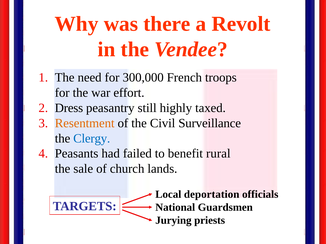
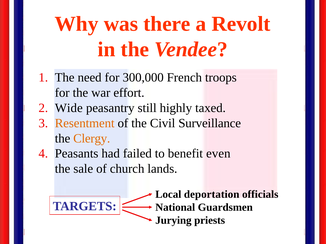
Dress: Dress -> Wide (69, 108)
Clergy colour: blue -> orange (92, 139)
rural: rural -> even (218, 154)
